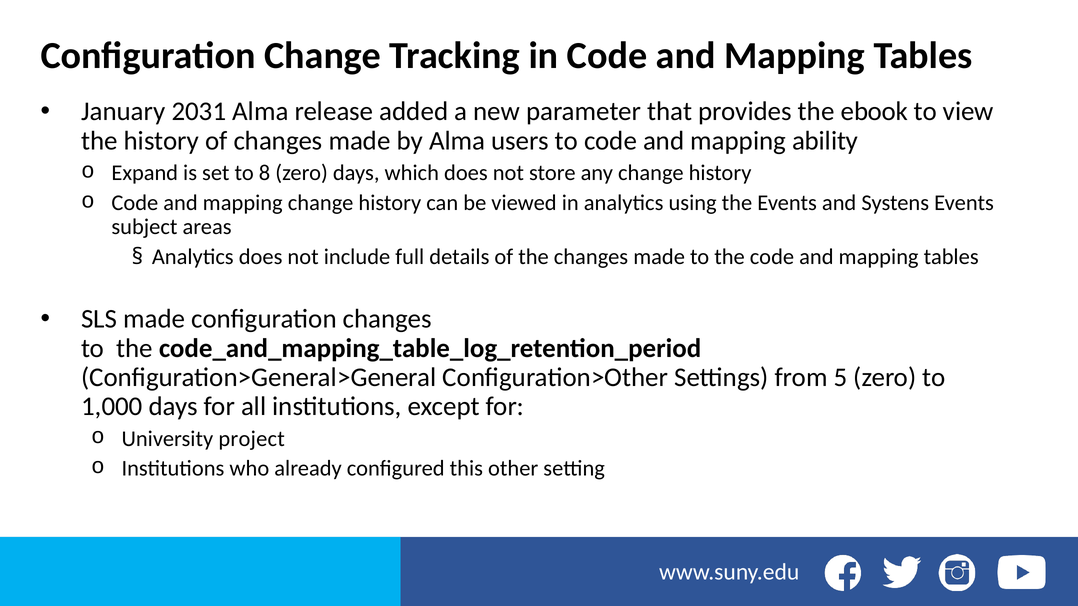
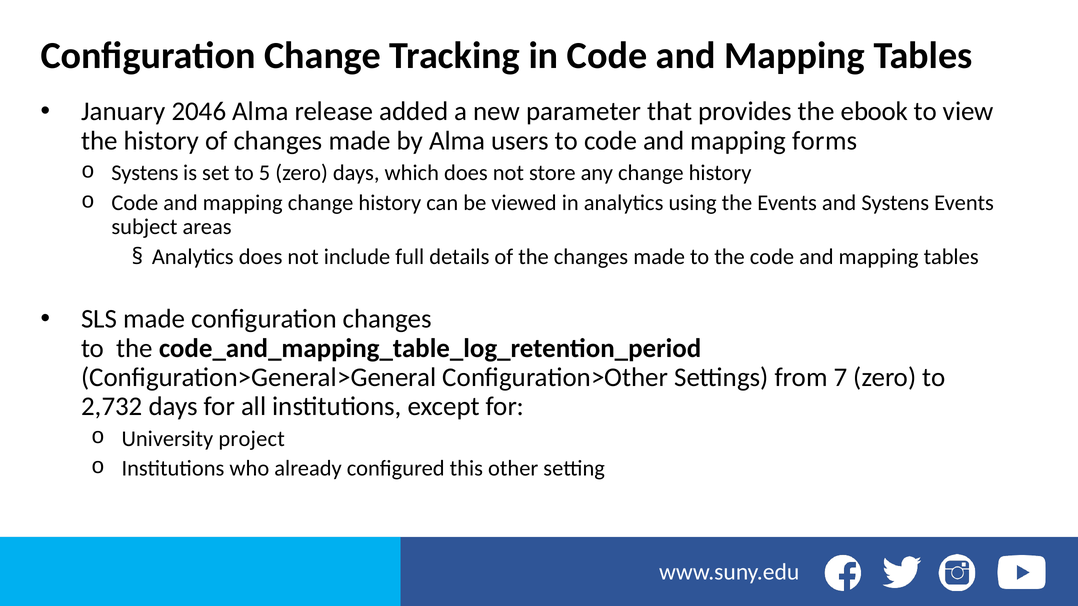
2031: 2031 -> 2046 (199, 112)
ability: ability -> forms (825, 141)
Expand: Expand -> Systens (145, 173)
8: 8 -> 5 (265, 173)
5: 5 -> 7 (840, 377)
1,000: 1,000 -> 2,732 (112, 407)
